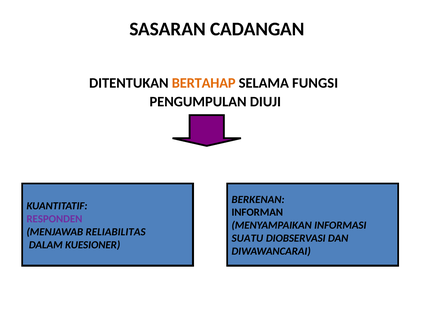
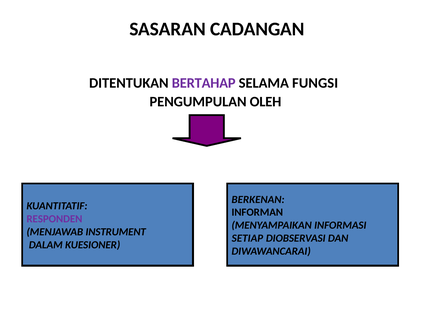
BERTAHAP colour: orange -> purple (204, 83)
DIUJI: DIUJI -> OLEH (266, 102)
RELIABILITAS: RELIABILITAS -> INSTRUMENT (116, 232)
SUATU: SUATU -> SETIAP (247, 238)
